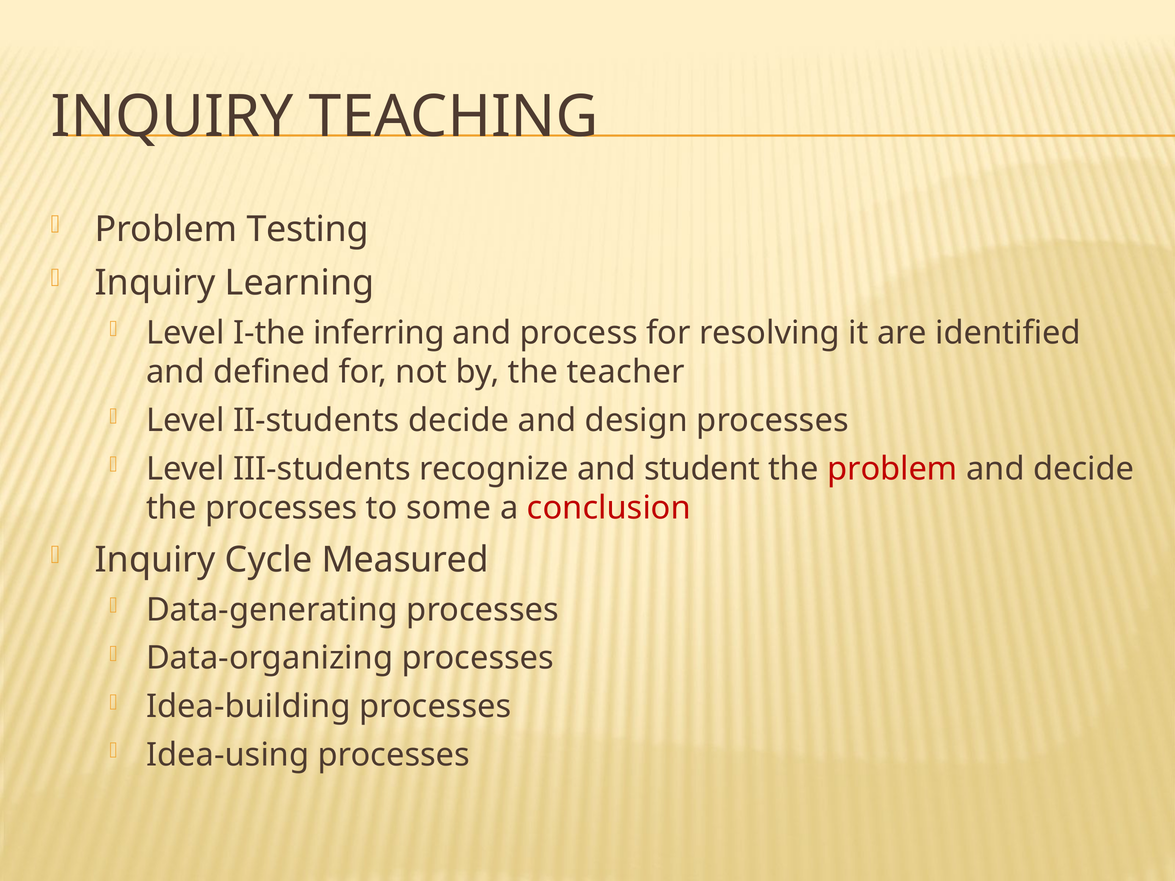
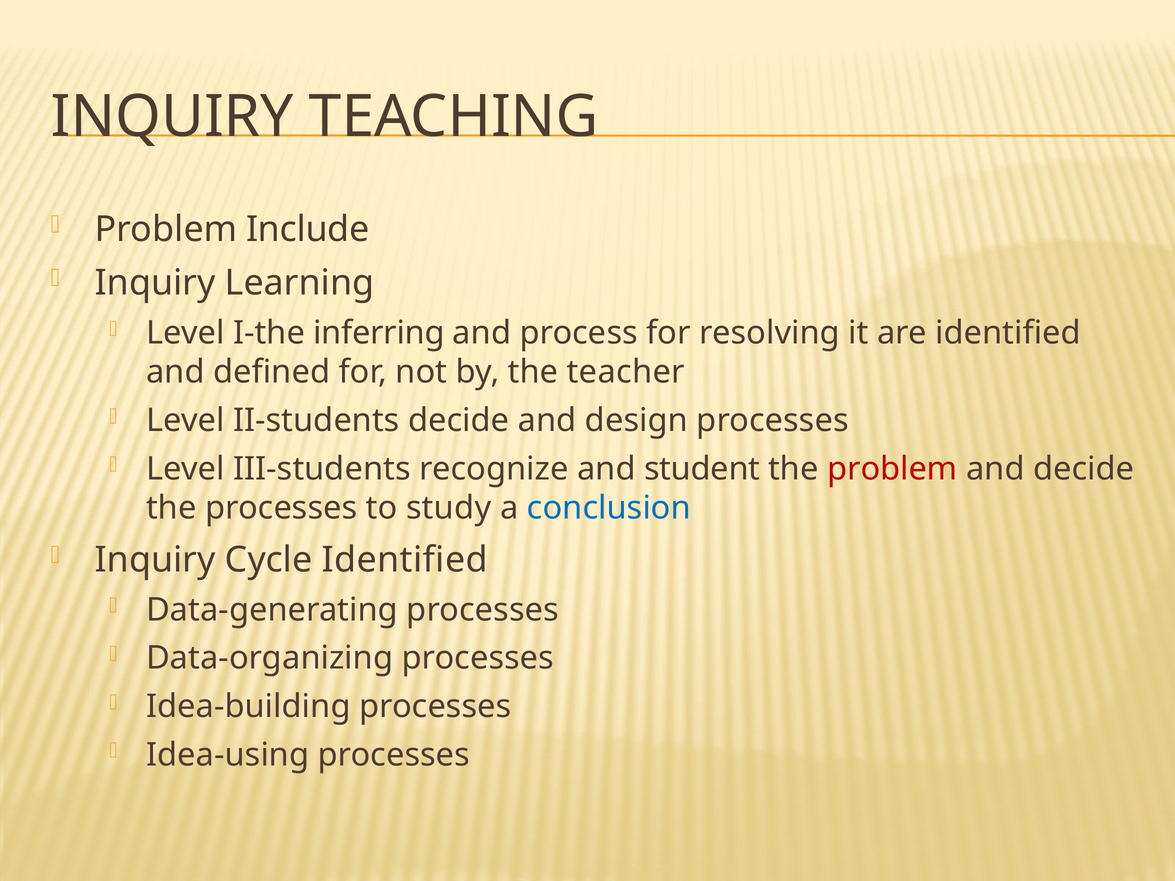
Testing: Testing -> Include (308, 230)
some: some -> study (449, 508)
conclusion colour: red -> blue (609, 508)
Cycle Measured: Measured -> Identified (405, 560)
